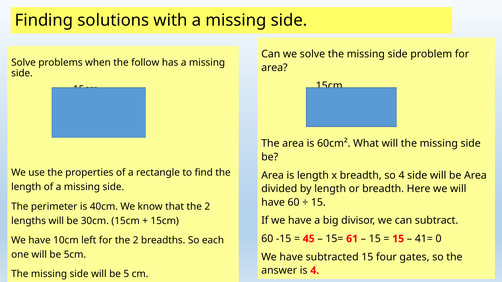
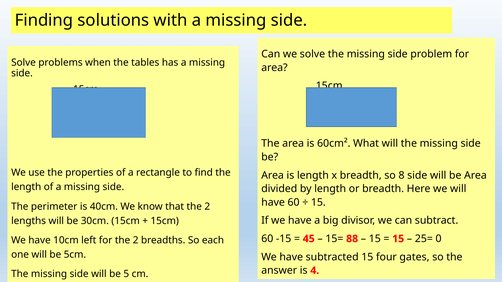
follow: follow -> tables (145, 63)
so 4: 4 -> 8 (401, 175)
61: 61 -> 88 (352, 239)
41=: 41= -> 25= (424, 239)
